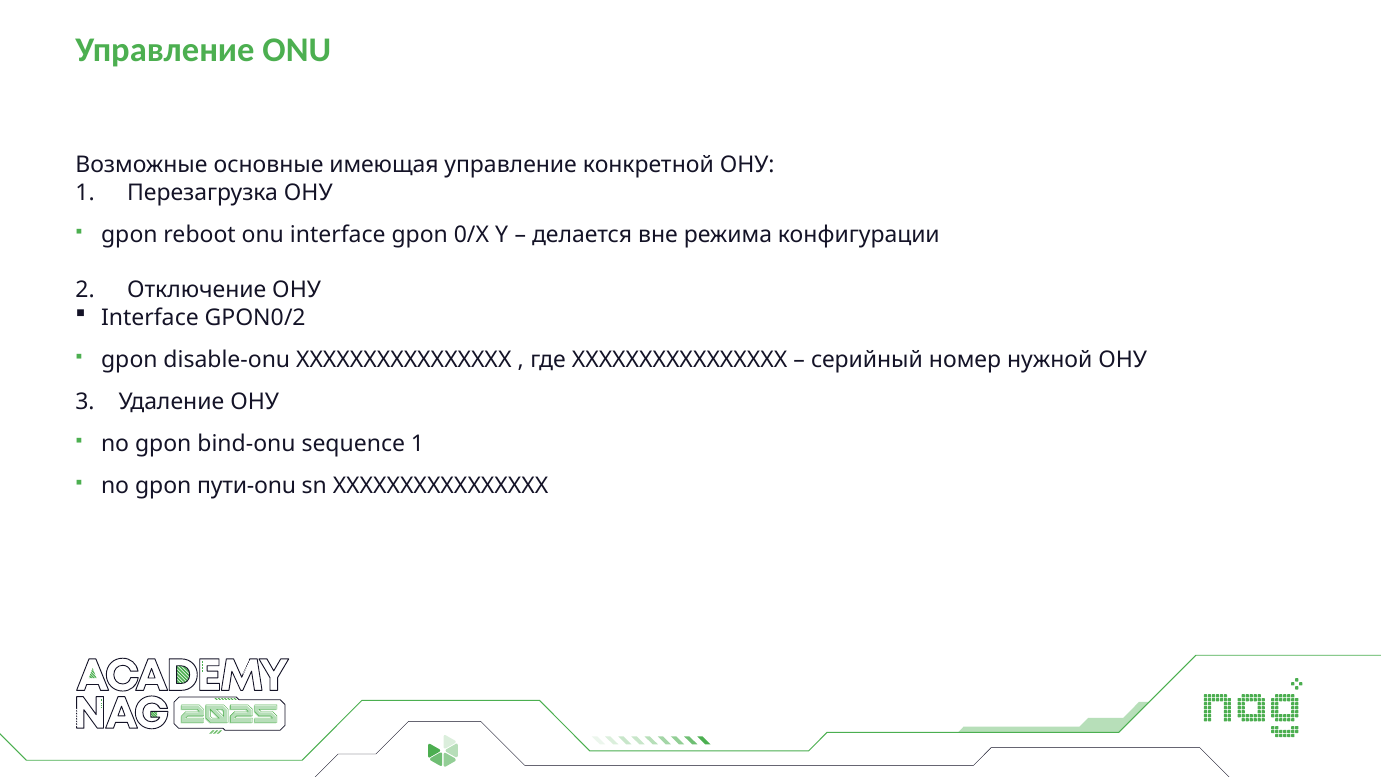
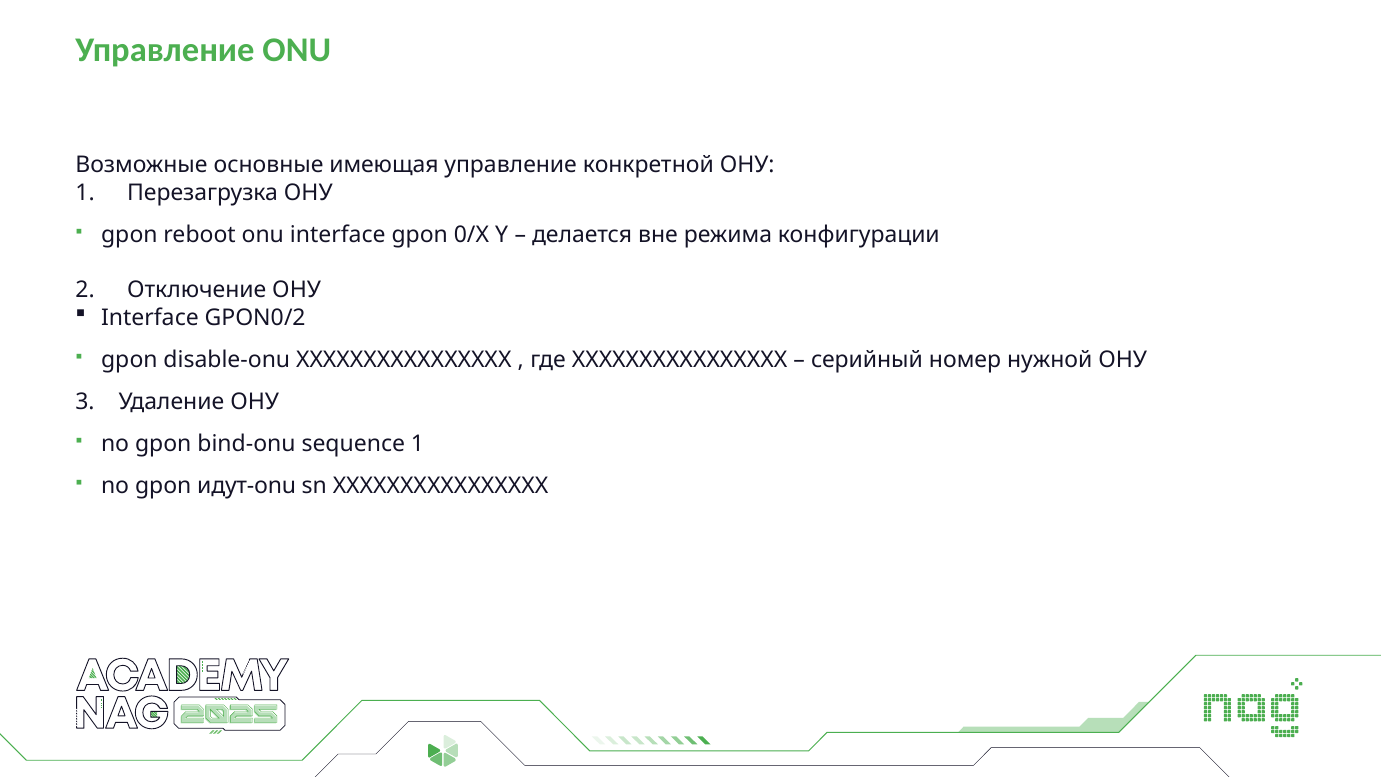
пути-onu: пути-onu -> идут-onu (247, 486)
